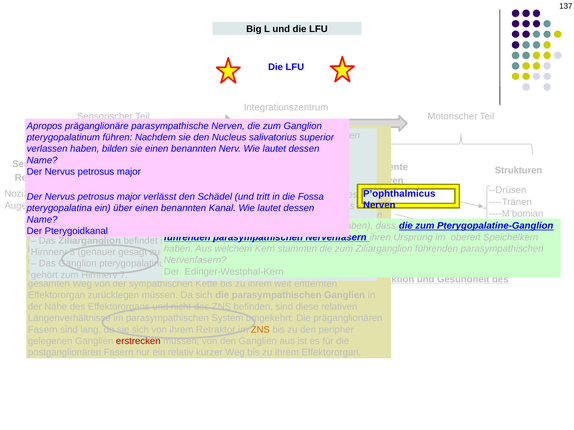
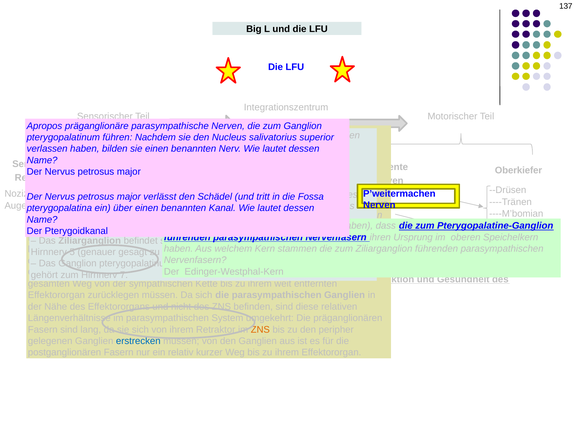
Strukturen: Strukturen -> Oberkiefer (519, 171)
P’ophthalmicus: P’ophthalmicus -> P’weitermachen (399, 194)
erstrecken colour: red -> blue (138, 341)
